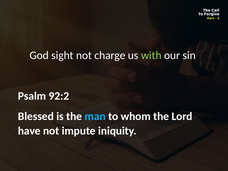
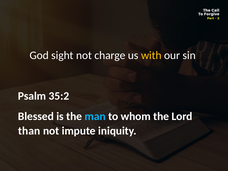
with colour: light green -> yellow (151, 55)
92:2: 92:2 -> 35:2 (59, 96)
have: have -> than (29, 131)
